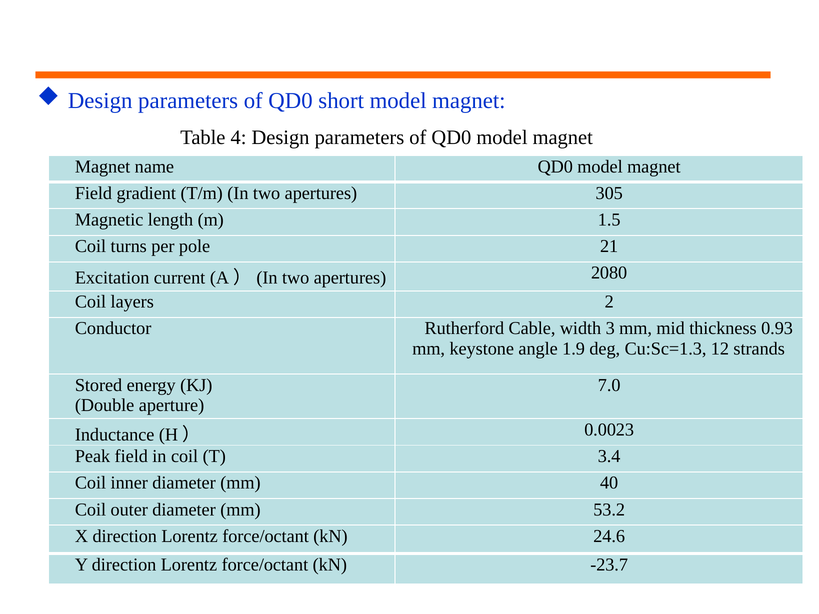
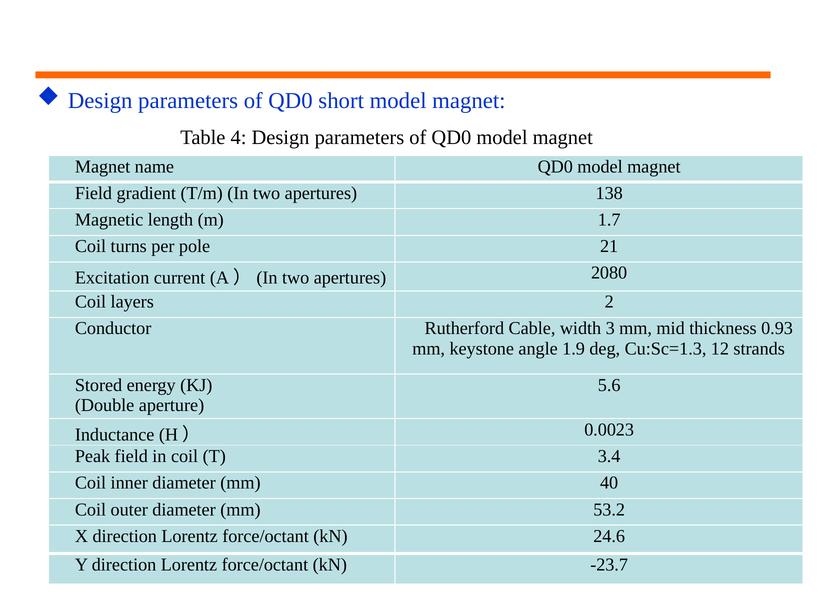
305: 305 -> 138 (609, 193)
1.5: 1.5 -> 1.7 (609, 220)
7.0: 7.0 -> 5.6 (609, 385)
